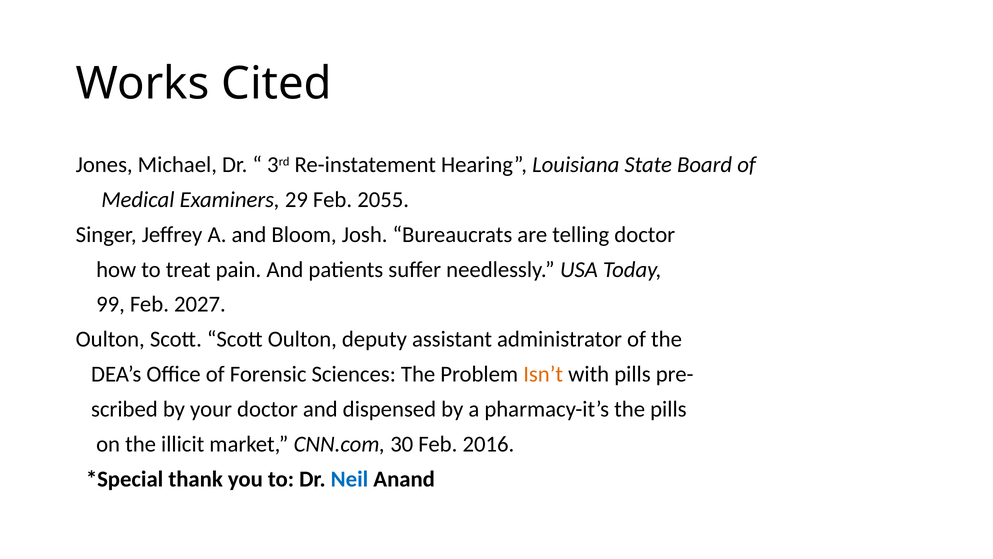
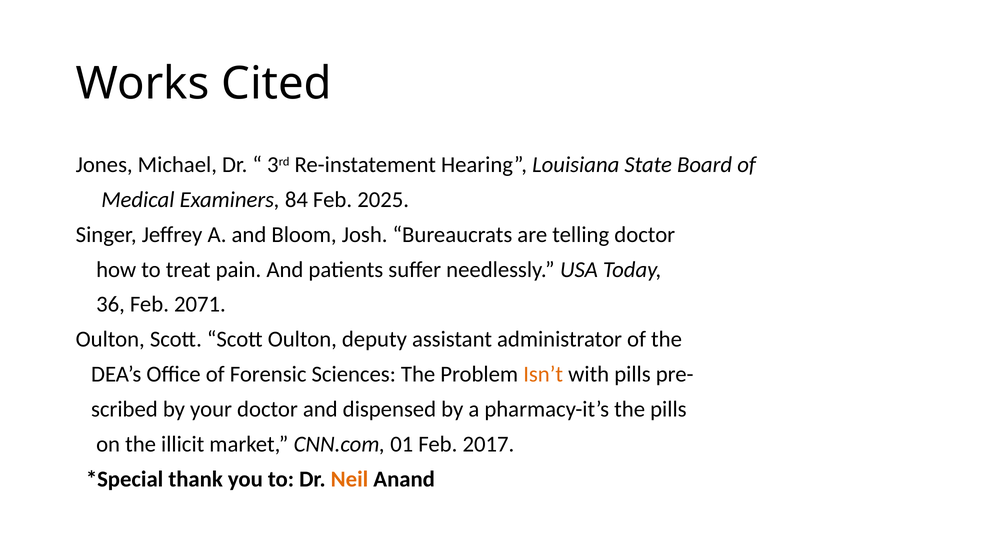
29: 29 -> 84 (296, 199)
2055: 2055 -> 2025 (383, 199)
99: 99 -> 36 (111, 304)
2027: 2027 -> 2071 (200, 304)
30: 30 -> 01 (402, 444)
2016: 2016 -> 2017 (488, 444)
Neil colour: blue -> orange (349, 479)
